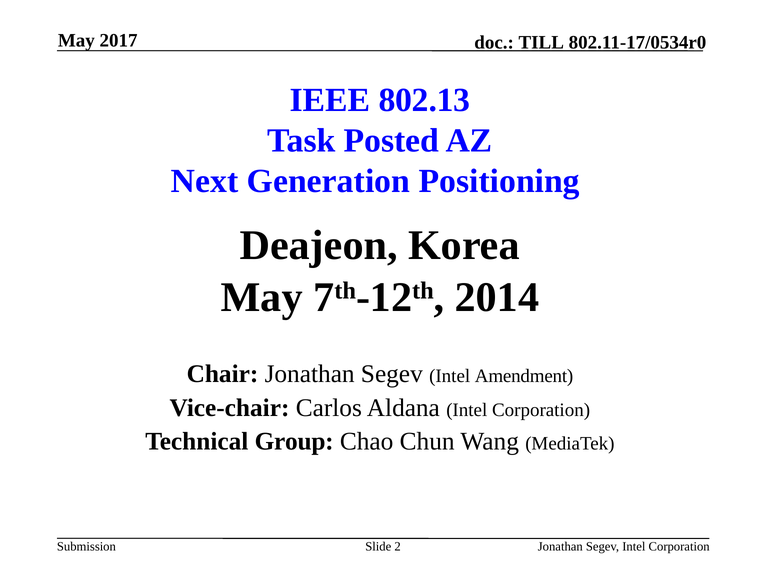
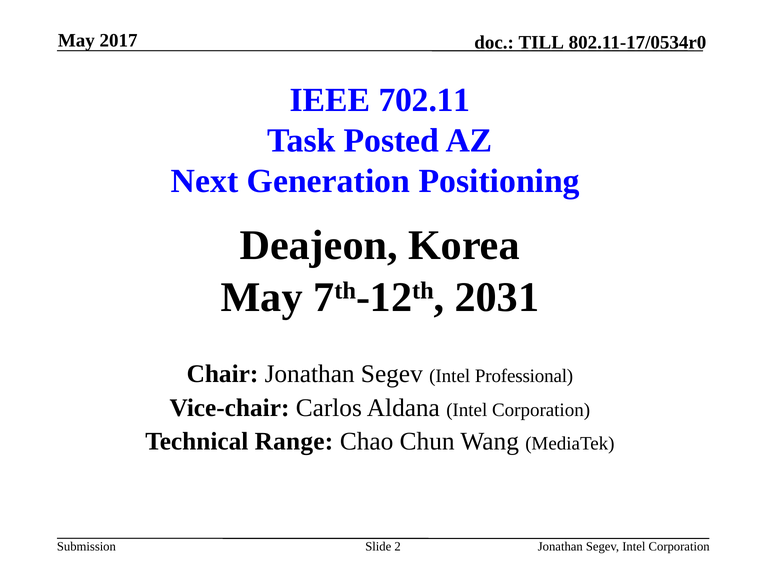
802.13: 802.13 -> 702.11 (425, 100)
2014: 2014 -> 2031 (497, 297)
Amendment: Amendment -> Professional (524, 376)
Group: Group -> Range (294, 442)
